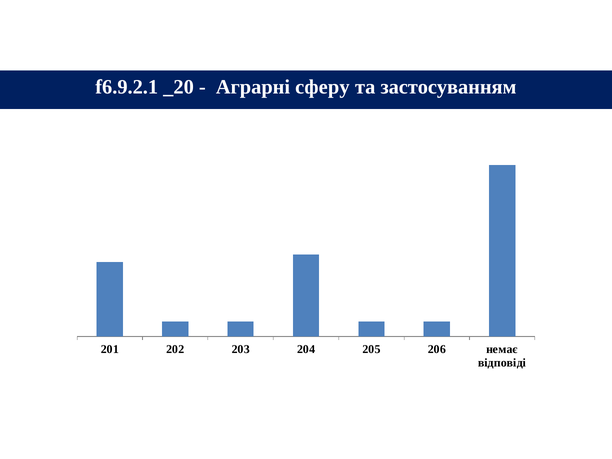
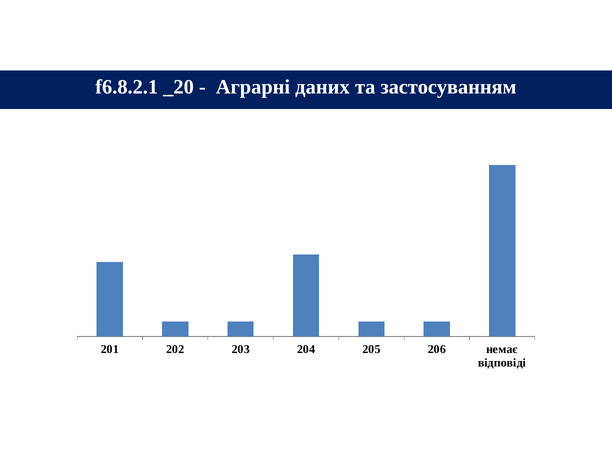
f6.9.2.1: f6.9.2.1 -> f6.8.2.1 (127, 87)
сферу: сферу -> даних (323, 87)
